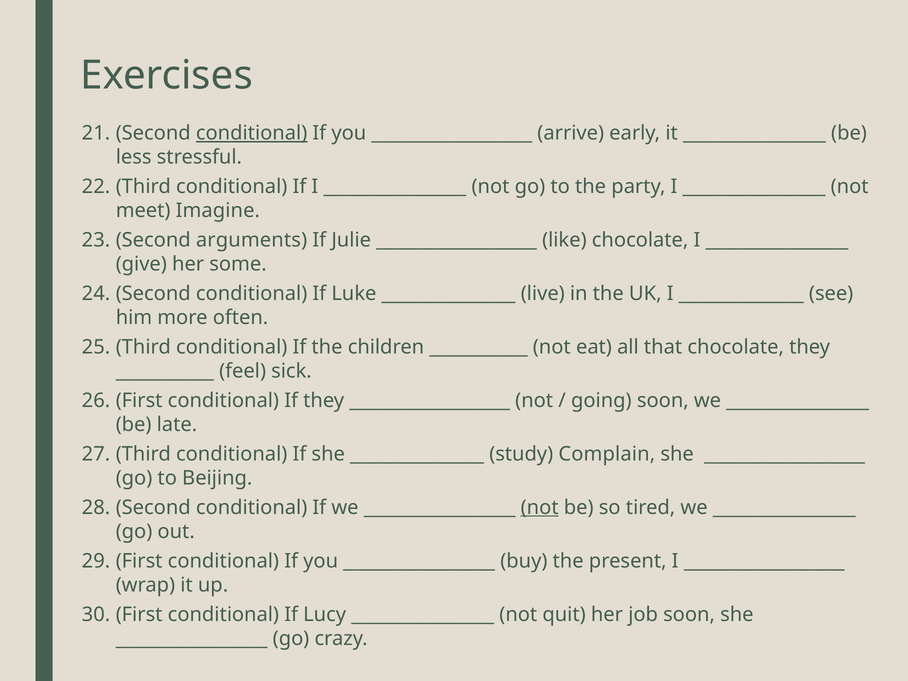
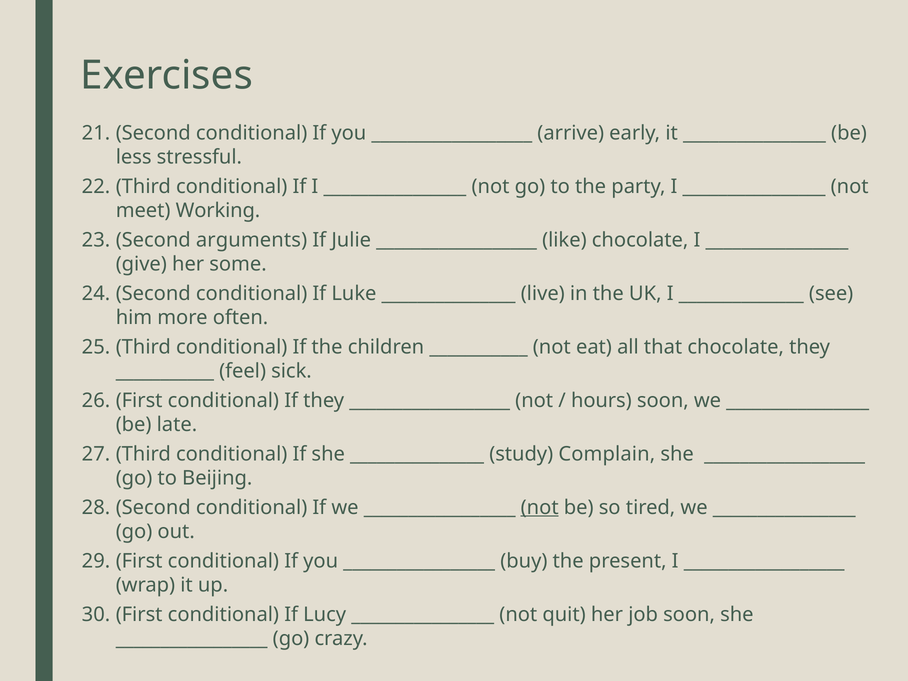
conditional underline: present -> none (252, 133)
Imagine: Imagine -> Working (218, 211)
going: going -> hours (601, 400)
